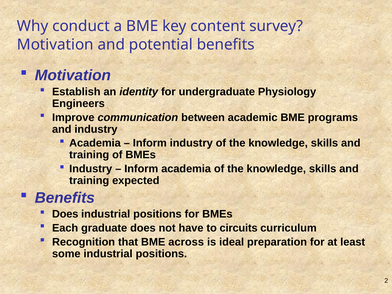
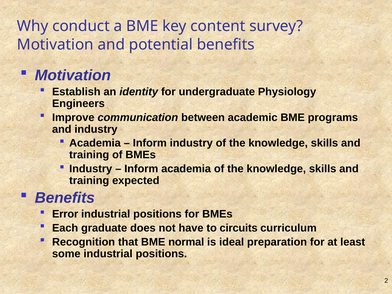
Does: Does -> Error (65, 214)
across: across -> normal (186, 242)
